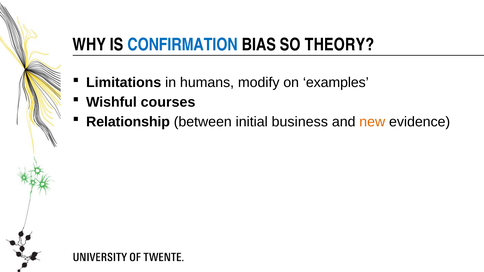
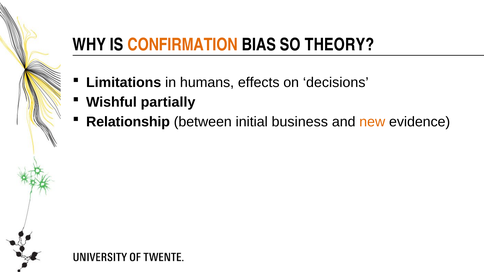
CONFIRMATION colour: blue -> orange (183, 45)
modify: modify -> effects (259, 83)
examples: examples -> decisions (336, 83)
courses: courses -> partially (168, 102)
